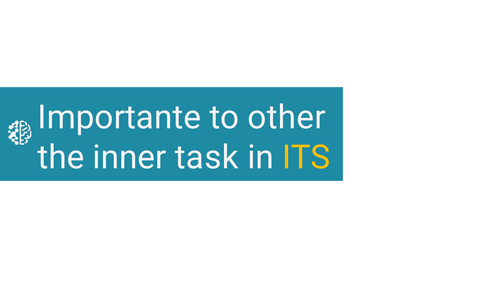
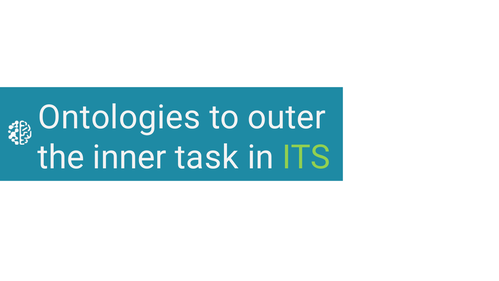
Importante: Importante -> Ontologies (119, 117)
other: other -> outer (287, 117)
ITS colour: yellow -> light green (306, 157)
